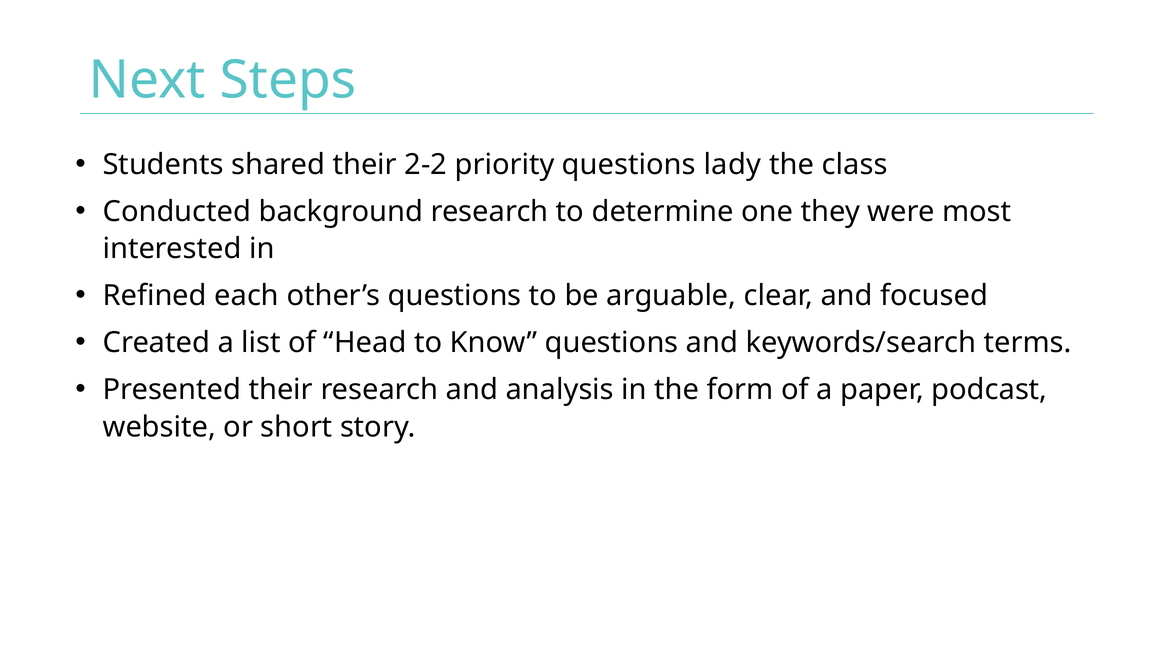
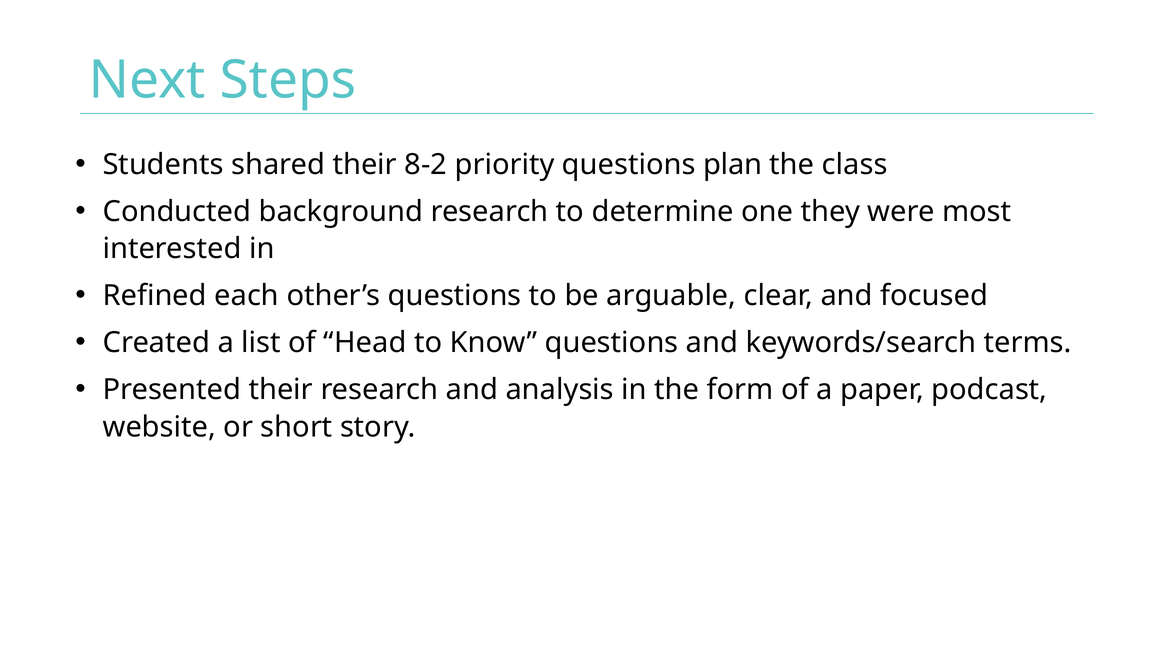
2-2: 2-2 -> 8-2 (426, 165)
lady: lady -> plan (733, 165)
